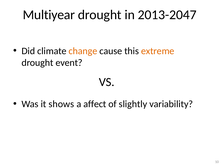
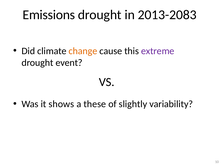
Multiyear: Multiyear -> Emissions (49, 15)
2013-2047: 2013-2047 -> 2013-2083 (167, 15)
extreme colour: orange -> purple (158, 51)
affect: affect -> these (95, 104)
